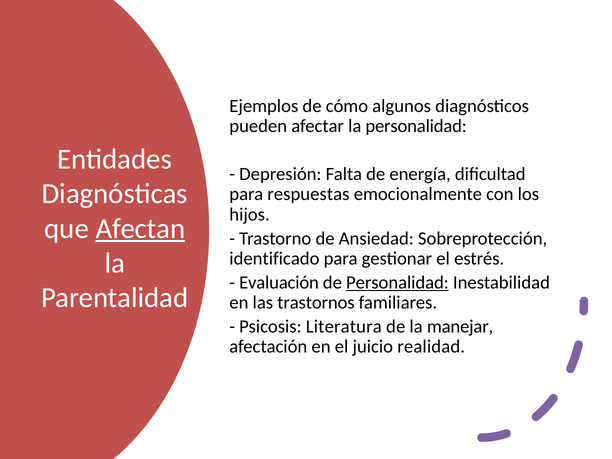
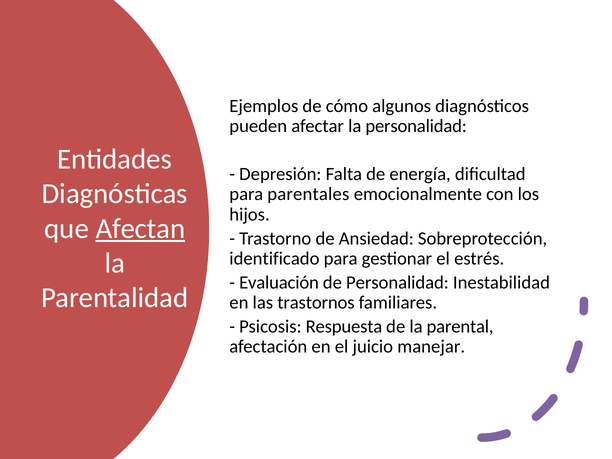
respuestas: respuestas -> parentales (308, 194)
Personalidad underline: present -> none (397, 282)
Literatura: Literatura -> Respuesta (344, 326)
manejar: manejar -> parental (460, 326)
realidad: realidad -> manejar (431, 347)
